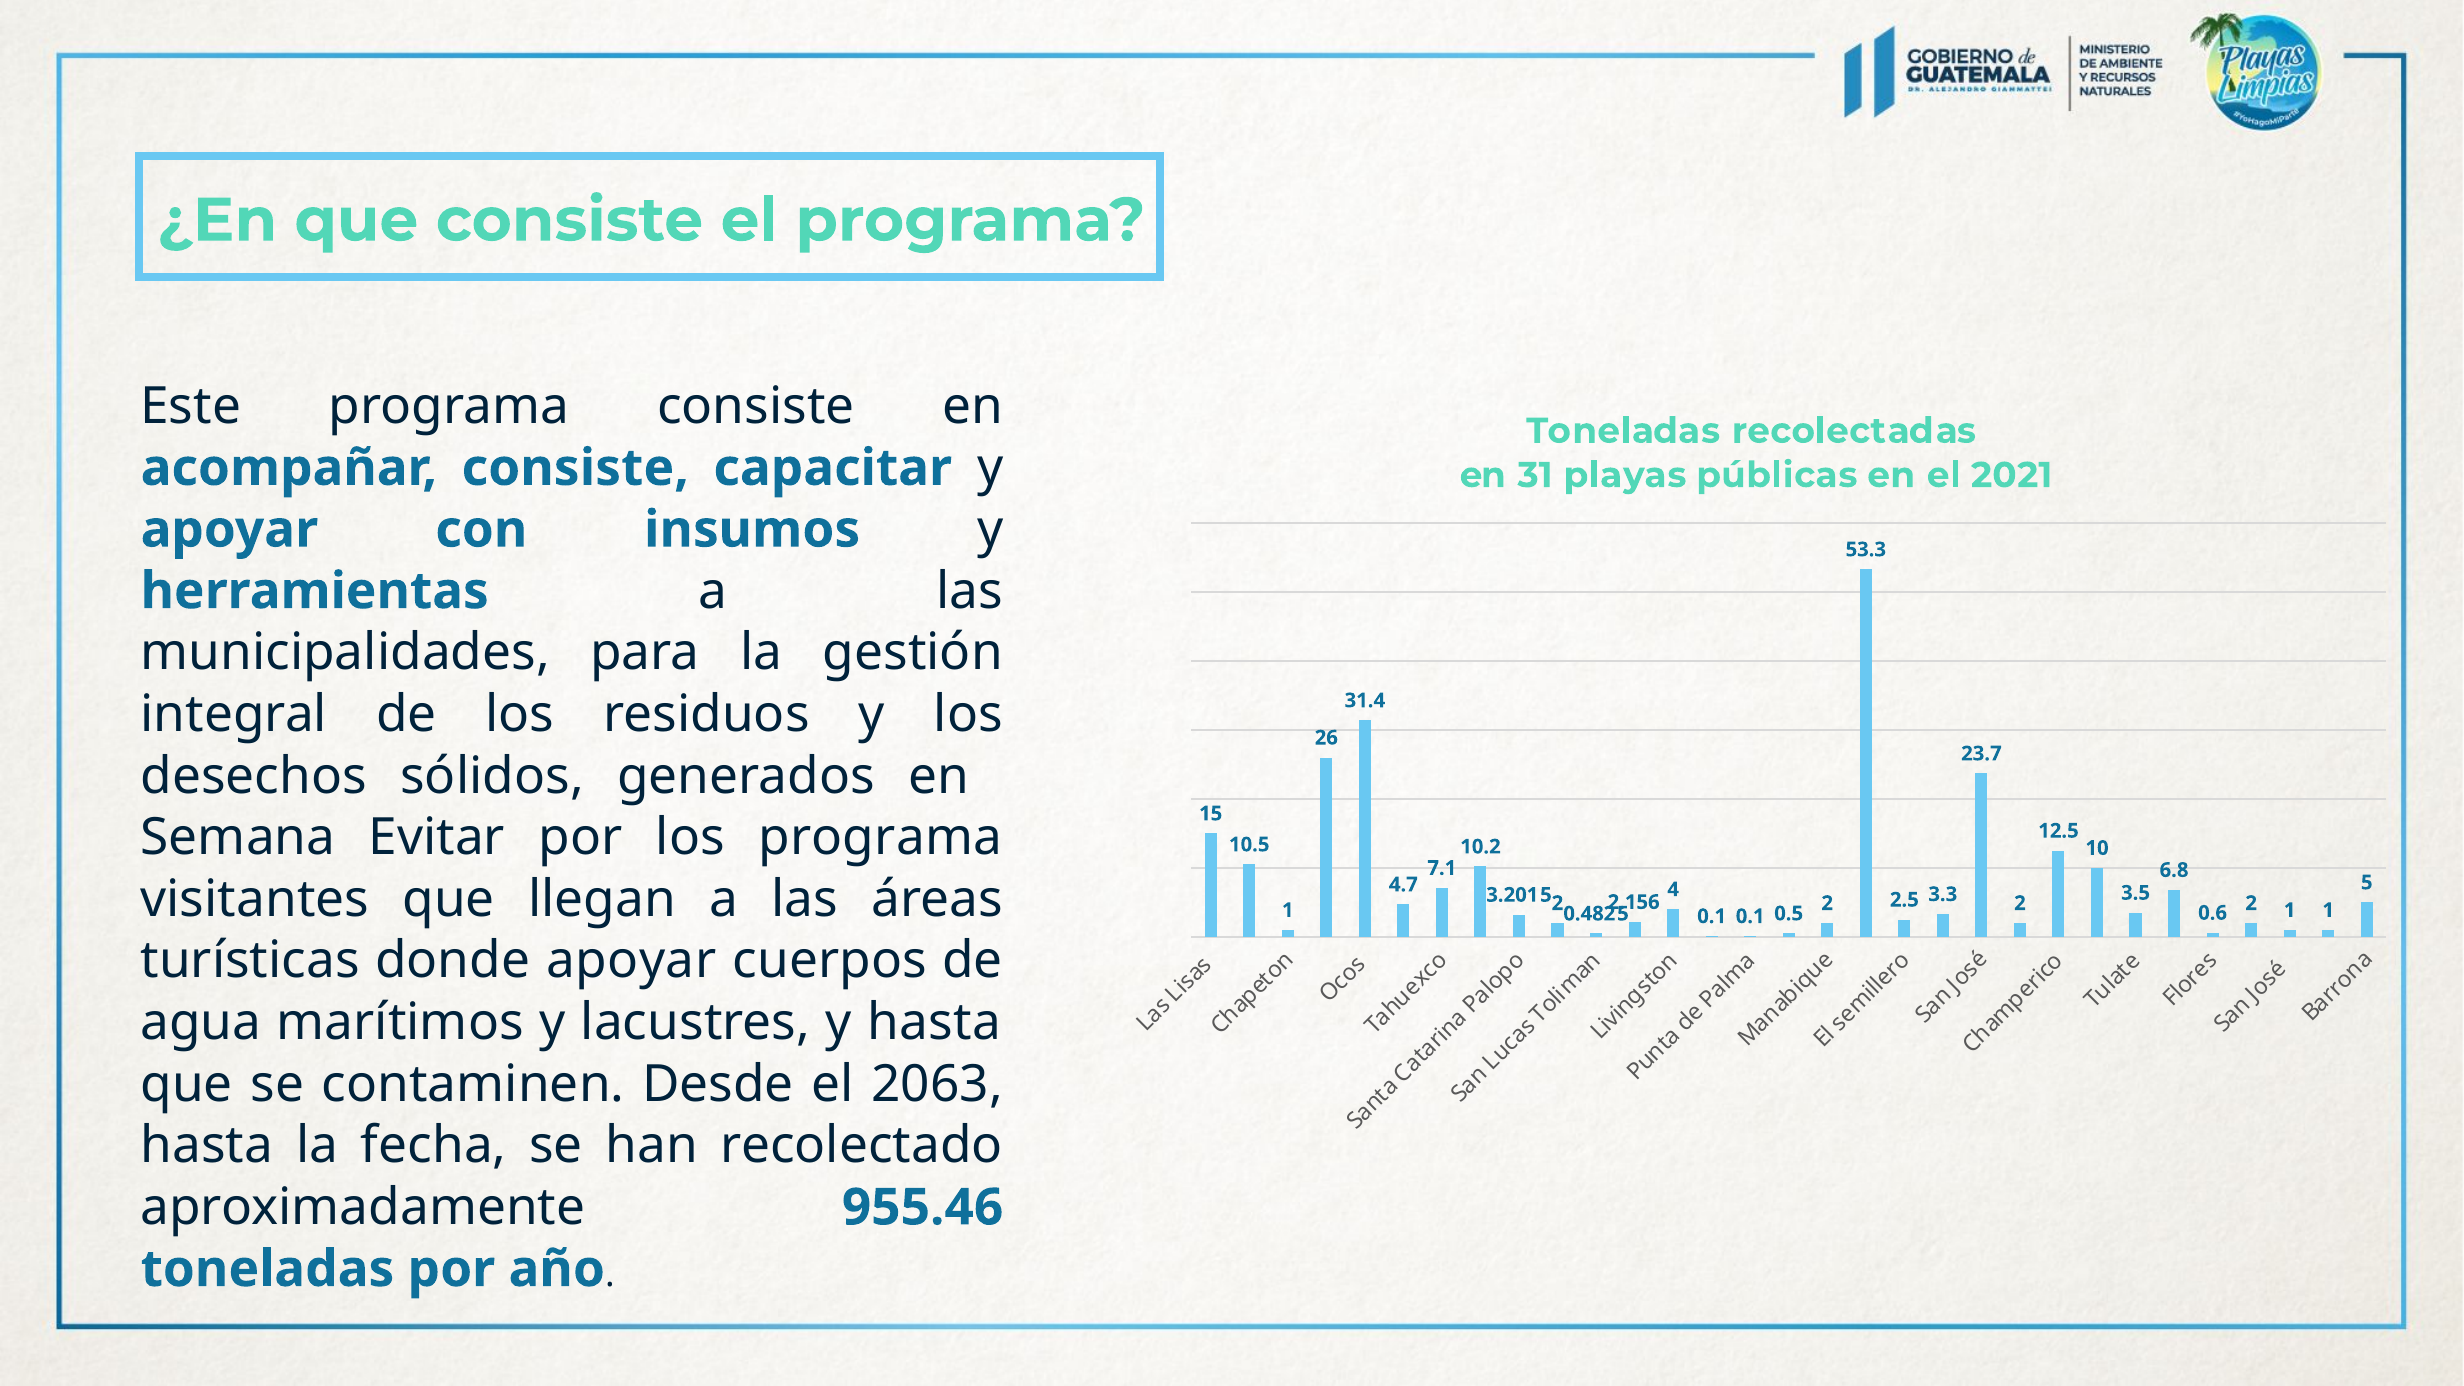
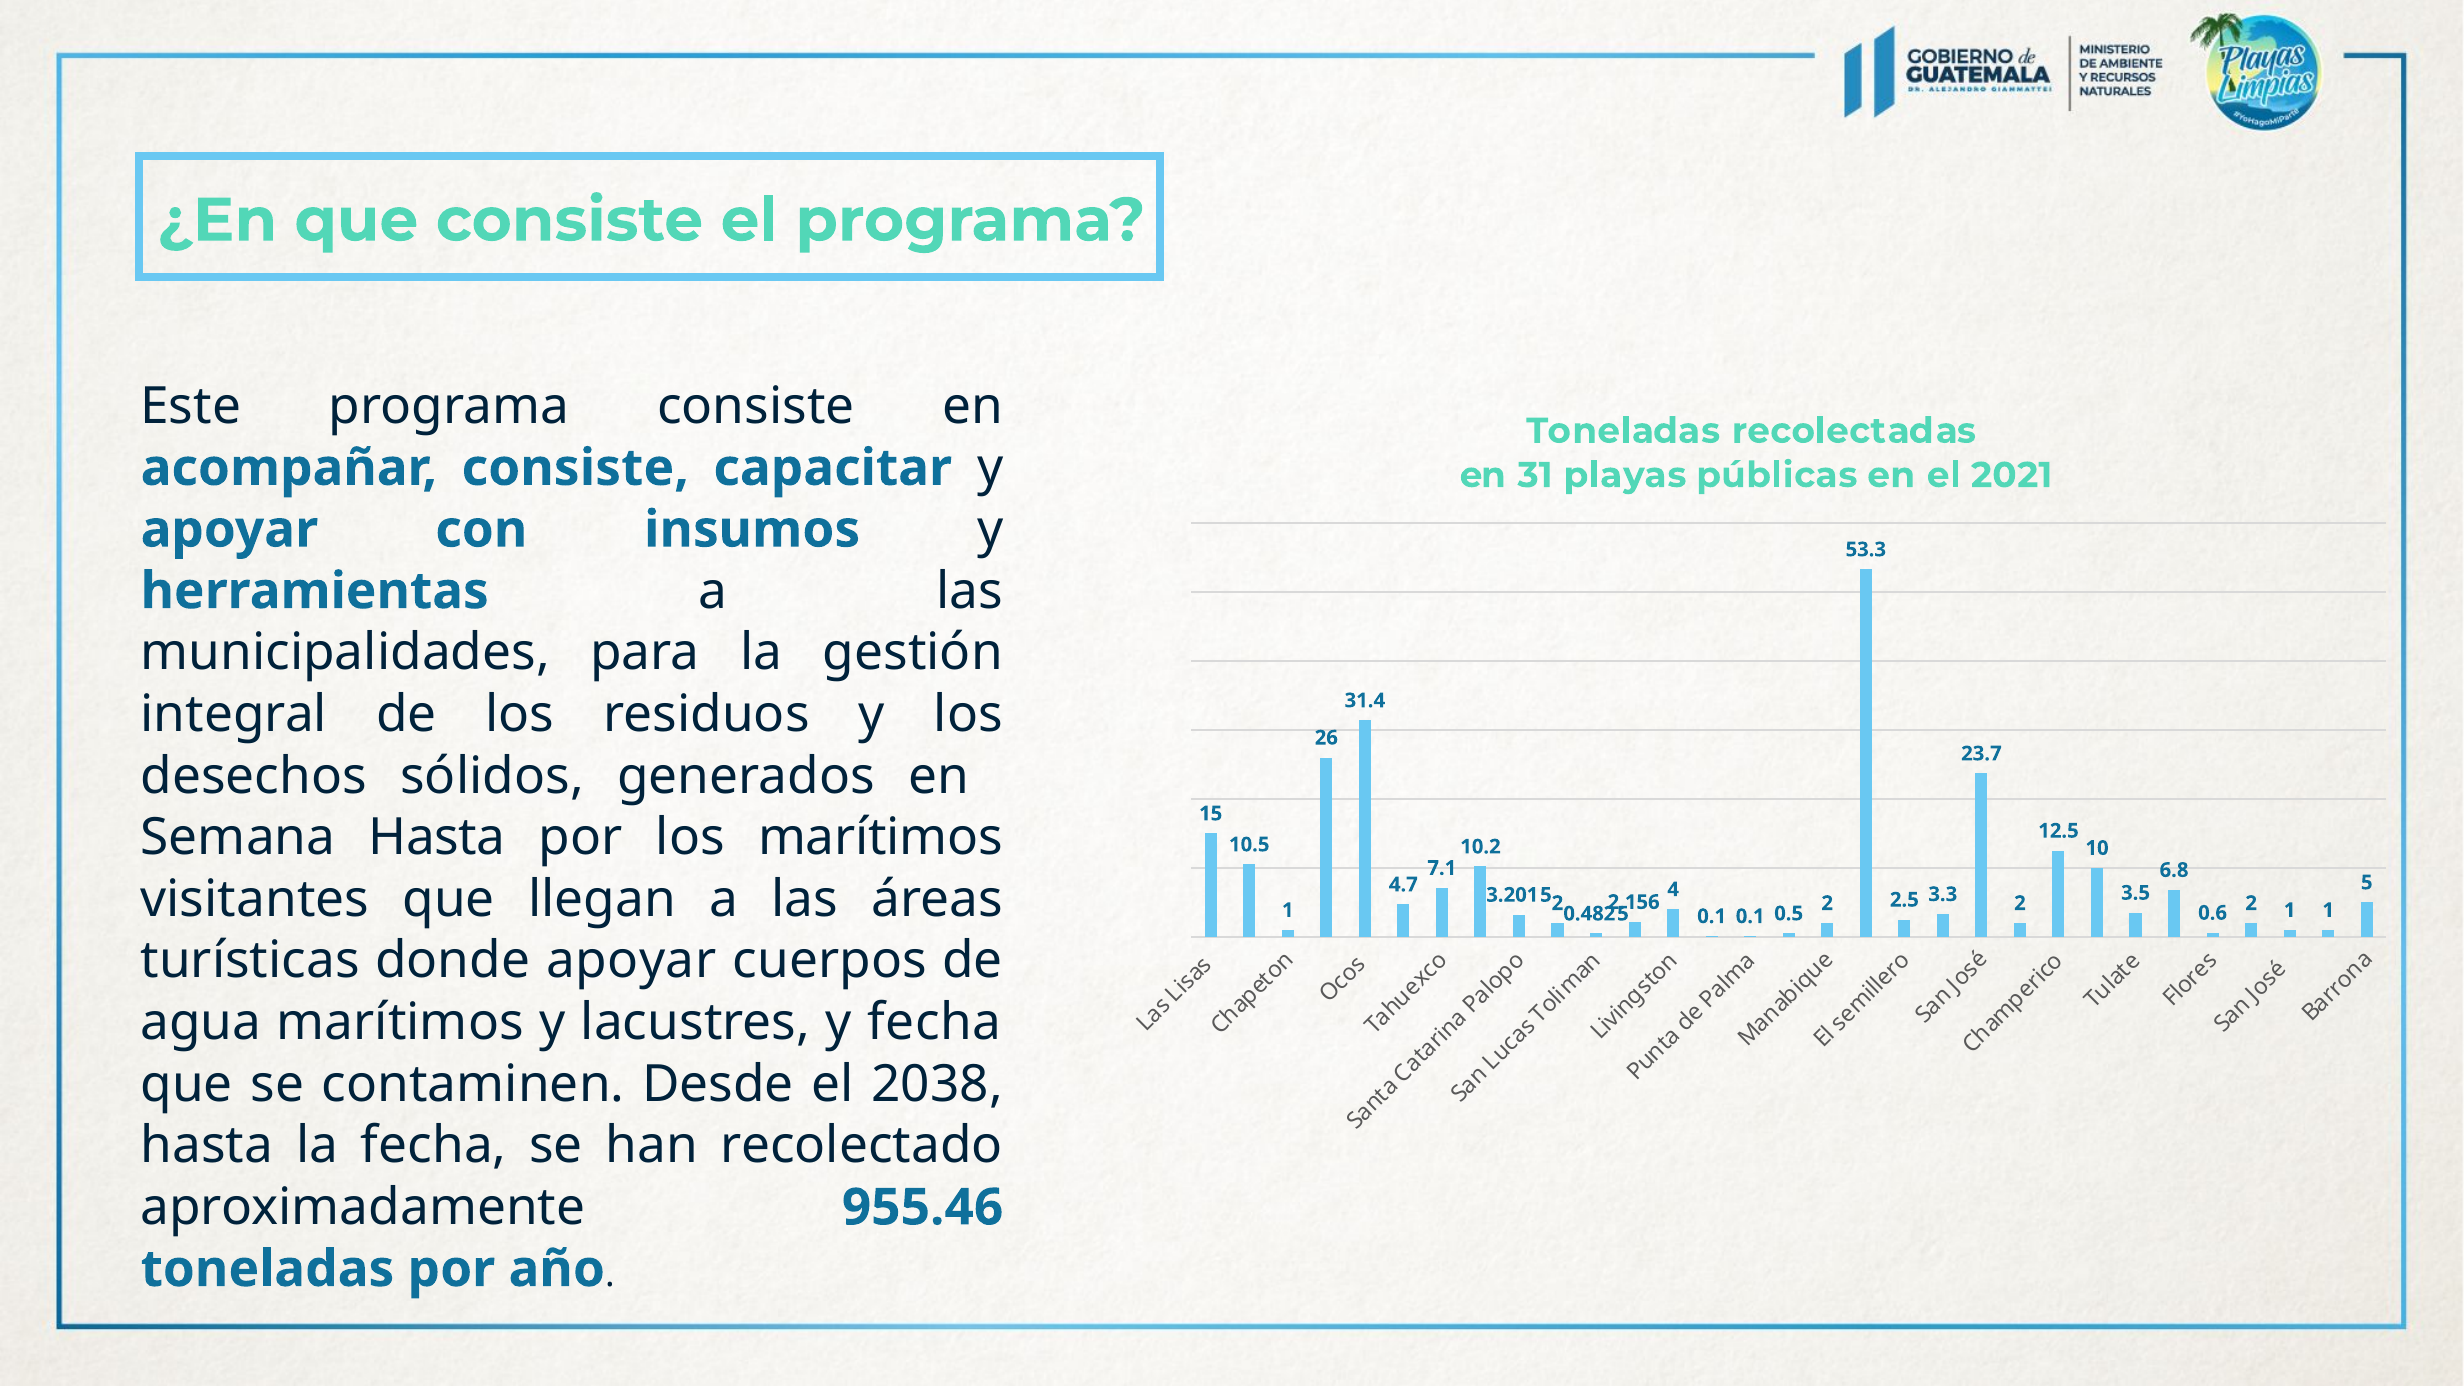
Semana Evitar: Evitar -> Hasta (437, 838)
los programa: programa -> marítimos (881, 838)
y hasta: hasta -> fecha (934, 1023)
2063: 2063 -> 2038 (937, 1084)
